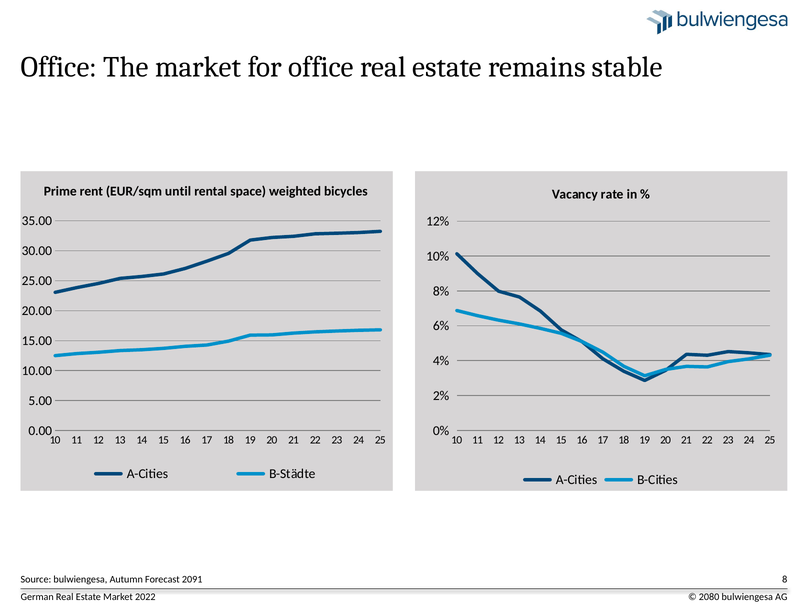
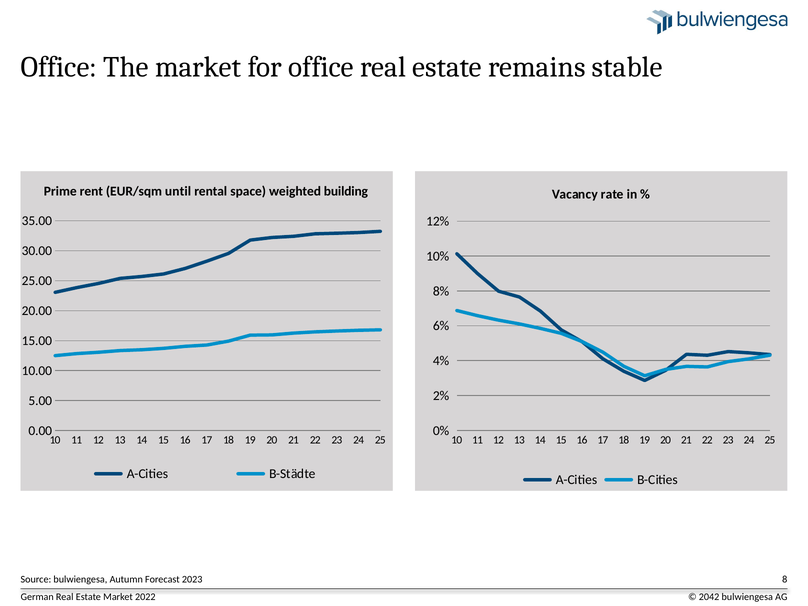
bicycles: bicycles -> building (346, 191)
2091: 2091 -> 2023 (192, 579)
2080: 2080 -> 2042 (709, 597)
